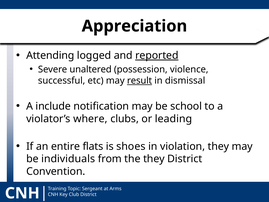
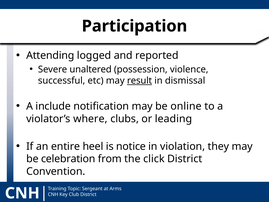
Appreciation: Appreciation -> Participation (134, 26)
reported underline: present -> none (157, 55)
school: school -> online (186, 106)
flats: flats -> heel (93, 146)
shoes: shoes -> notice (131, 146)
individuals: individuals -> celebration (68, 159)
the they: they -> click (154, 159)
